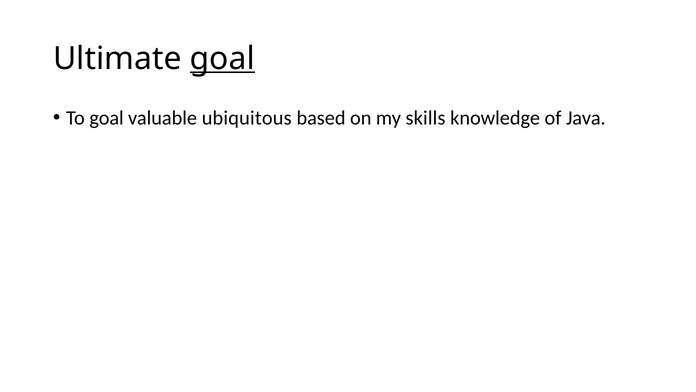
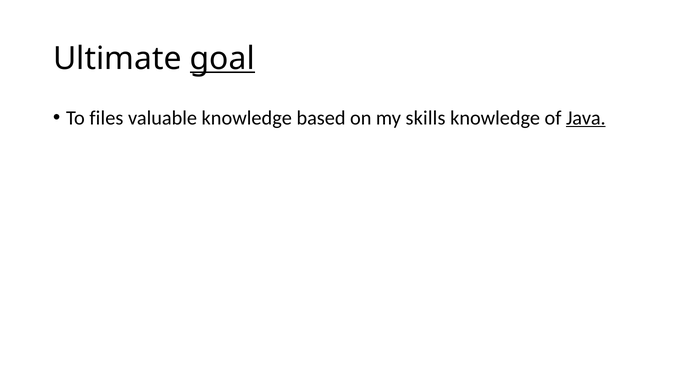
To goal: goal -> files (106, 118)
valuable ubiquitous: ubiquitous -> knowledge (247, 118)
Java underline: none -> present (586, 118)
